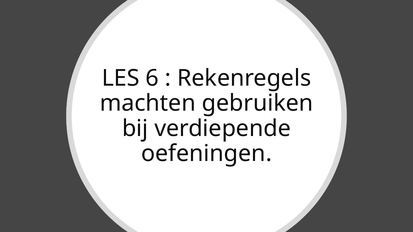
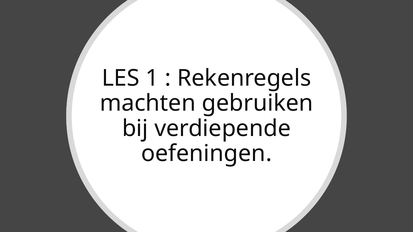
6: 6 -> 1 (152, 78)
